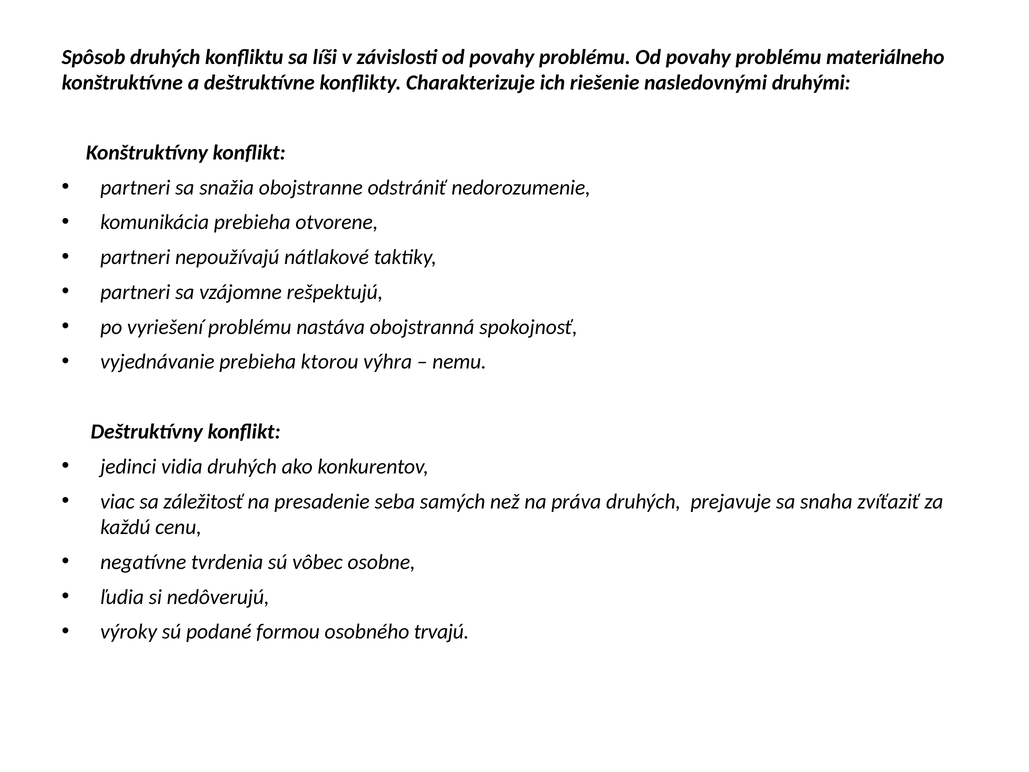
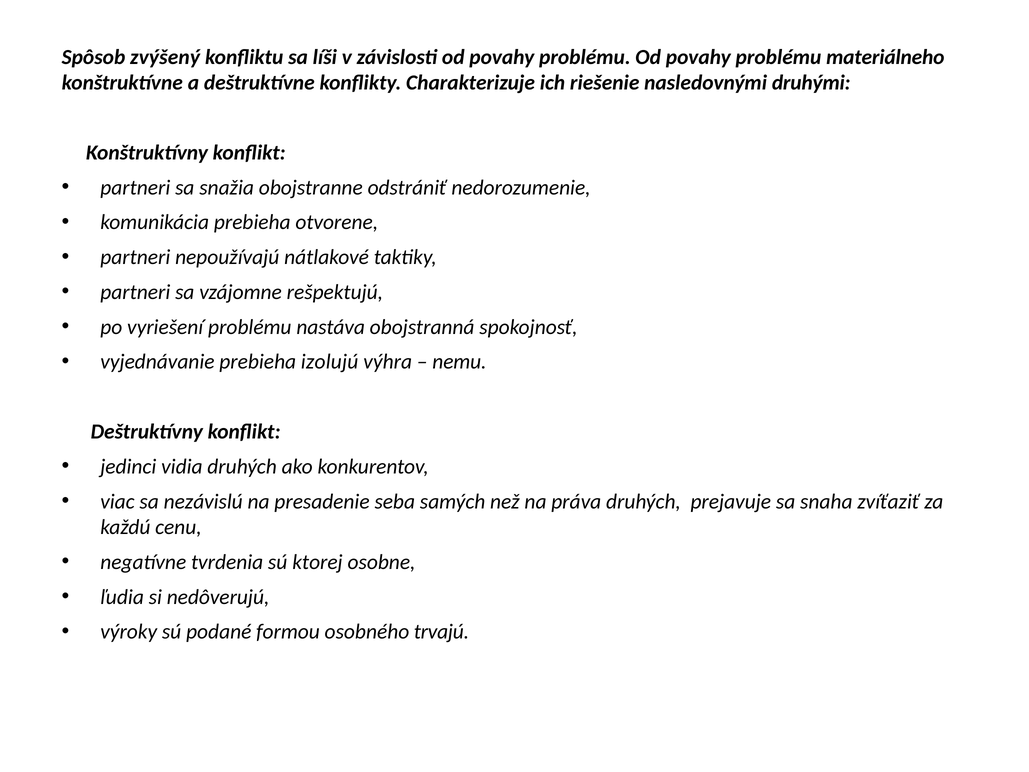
Spôsob druhých: druhých -> zvýšený (165, 57)
ktorou: ktorou -> izolujú (330, 362)
záležitosť: záležitosť -> nezávislú (203, 501)
vôbec: vôbec -> ktorej (318, 562)
